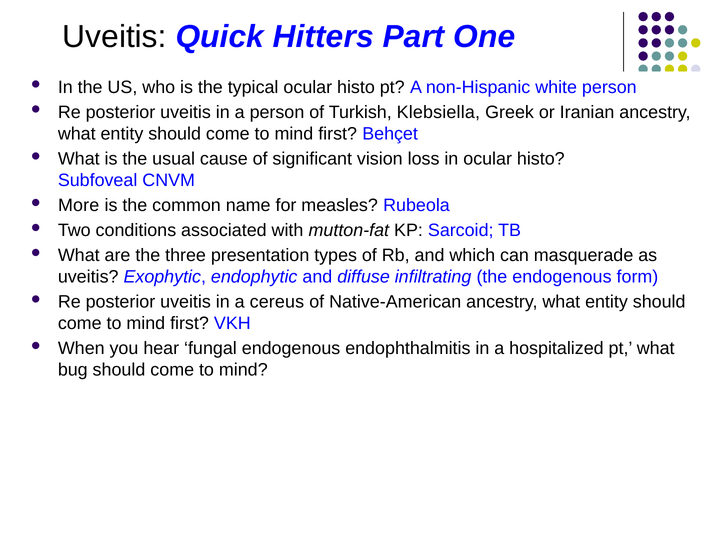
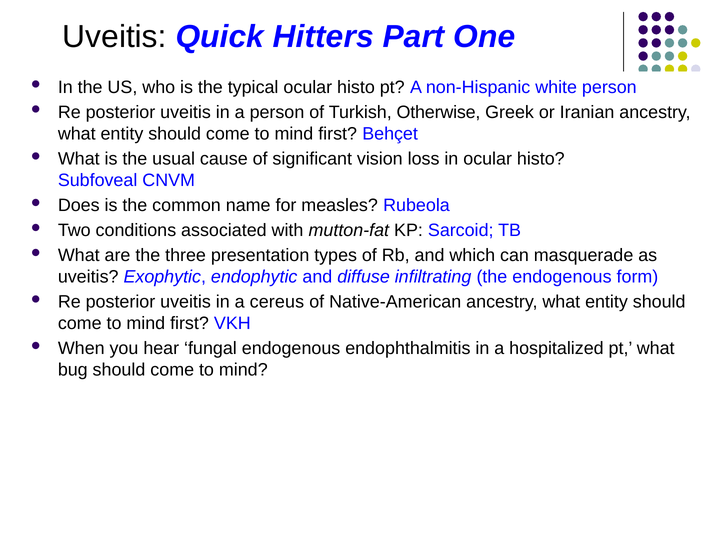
Klebsiella: Klebsiella -> Otherwise (439, 112)
More: More -> Does (79, 205)
